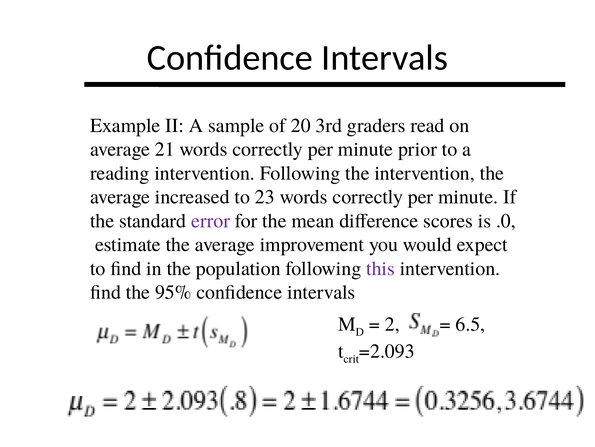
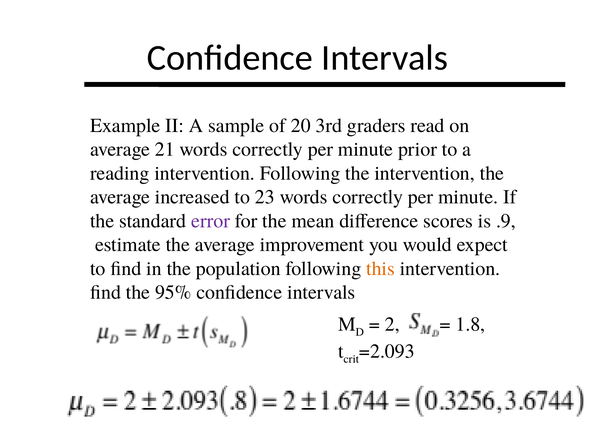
.0: .0 -> .9 (506, 220)
this colour: purple -> orange (381, 268)
6.5: 6.5 -> 1.8 (470, 324)
